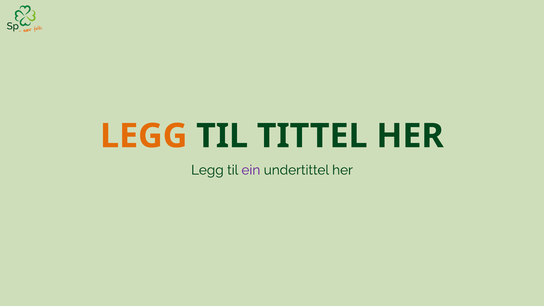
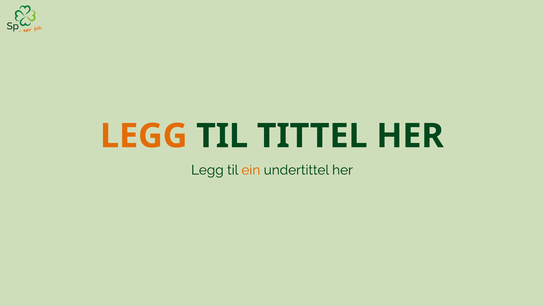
ein colour: purple -> orange (251, 170)
